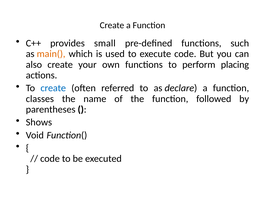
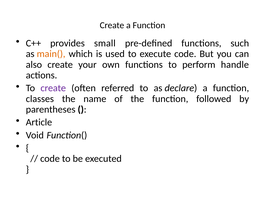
placing: placing -> handle (235, 65)
create colour: blue -> purple (53, 88)
Shows: Shows -> Article (39, 123)
